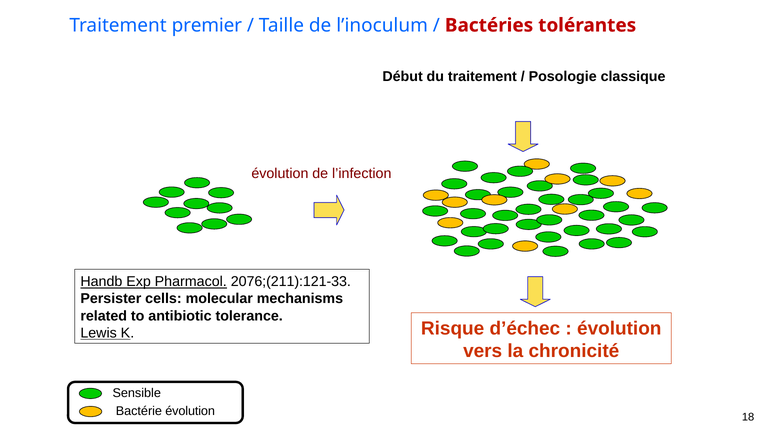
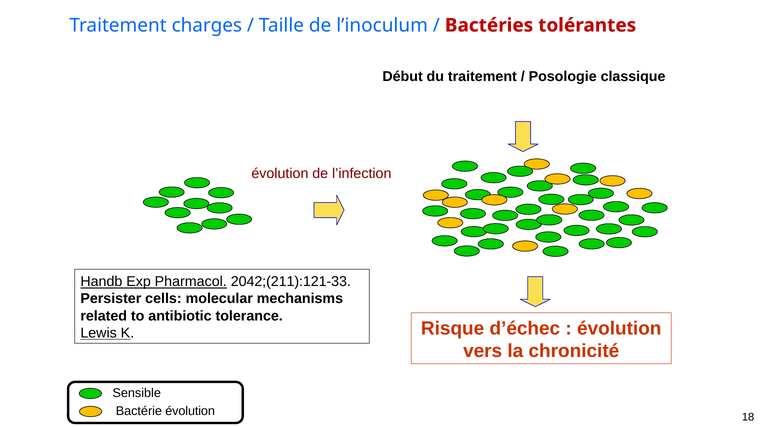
premier: premier -> charges (207, 25)
2076;(211):121-33: 2076;(211):121-33 -> 2042;(211):121-33 (291, 282)
